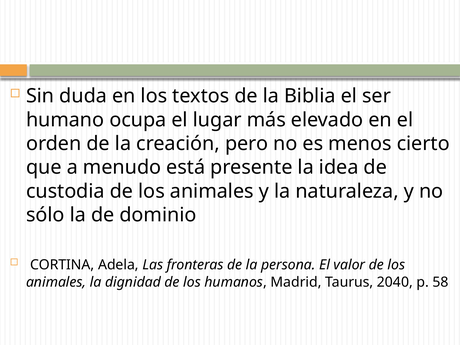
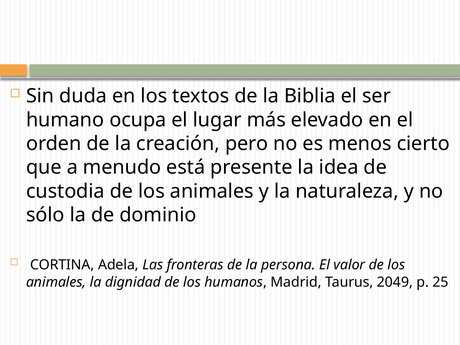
2040: 2040 -> 2049 (395, 282)
58: 58 -> 25 (440, 282)
